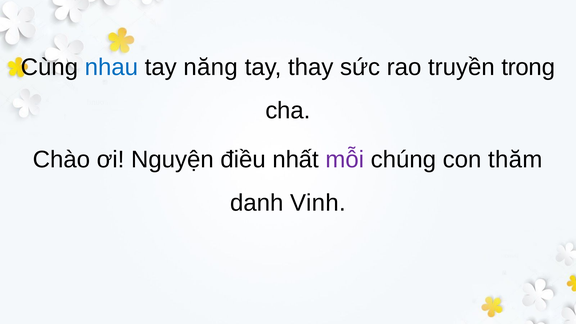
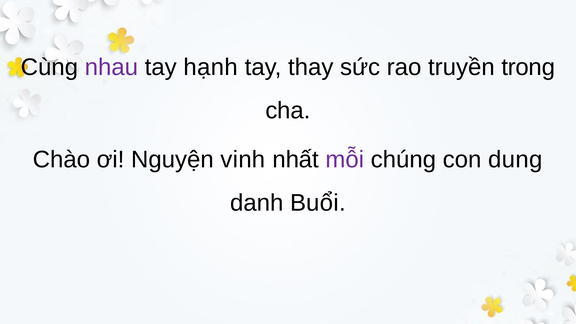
nhau colour: blue -> purple (112, 67)
năng: năng -> hạnh (211, 67)
điều: điều -> vinh (243, 160)
thăm: thăm -> dung (515, 160)
Vinh: Vinh -> Buổi (318, 203)
